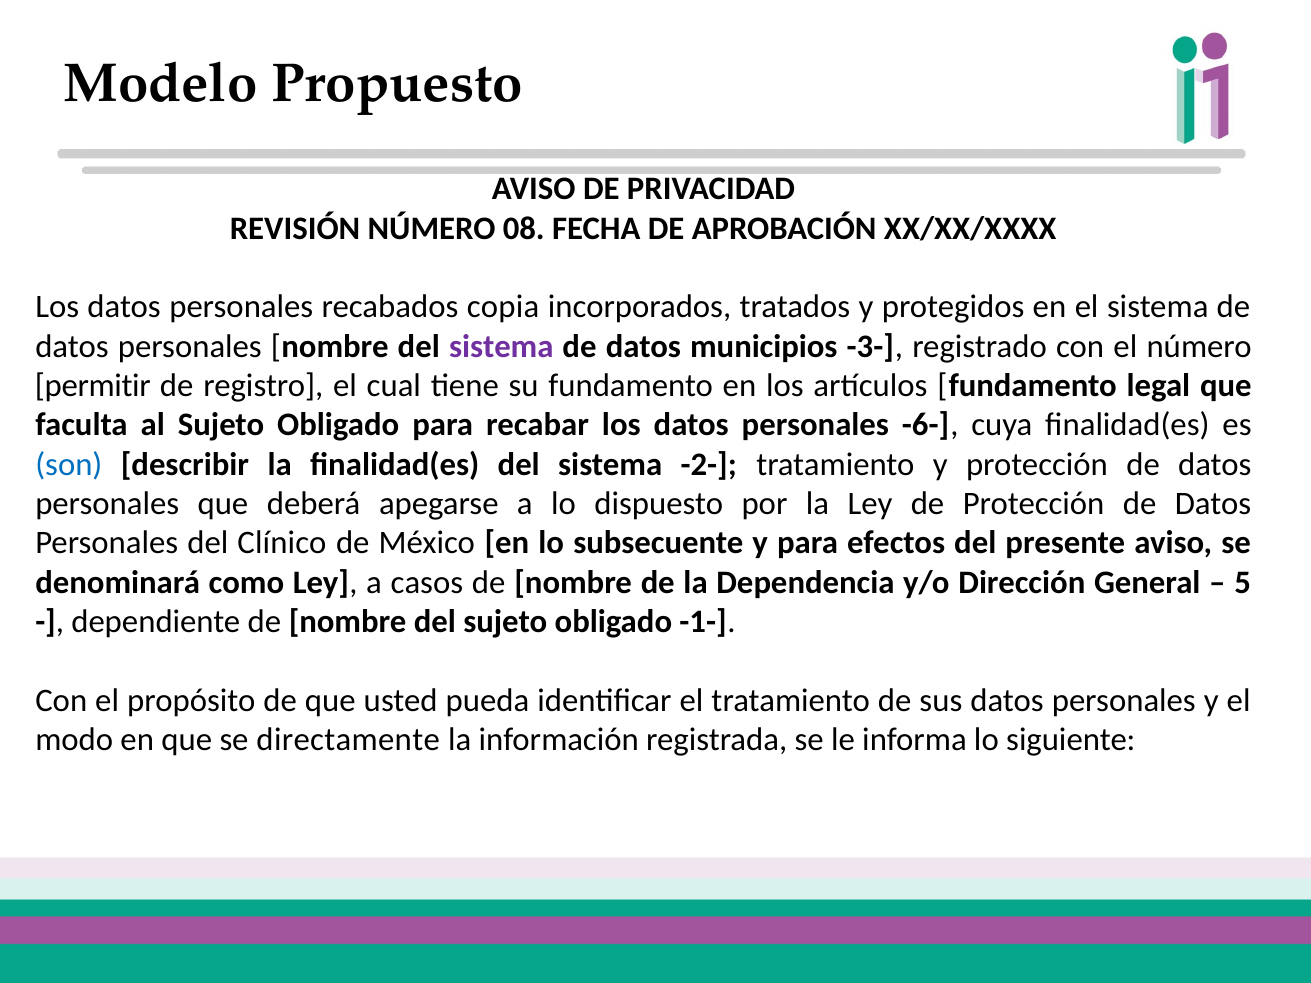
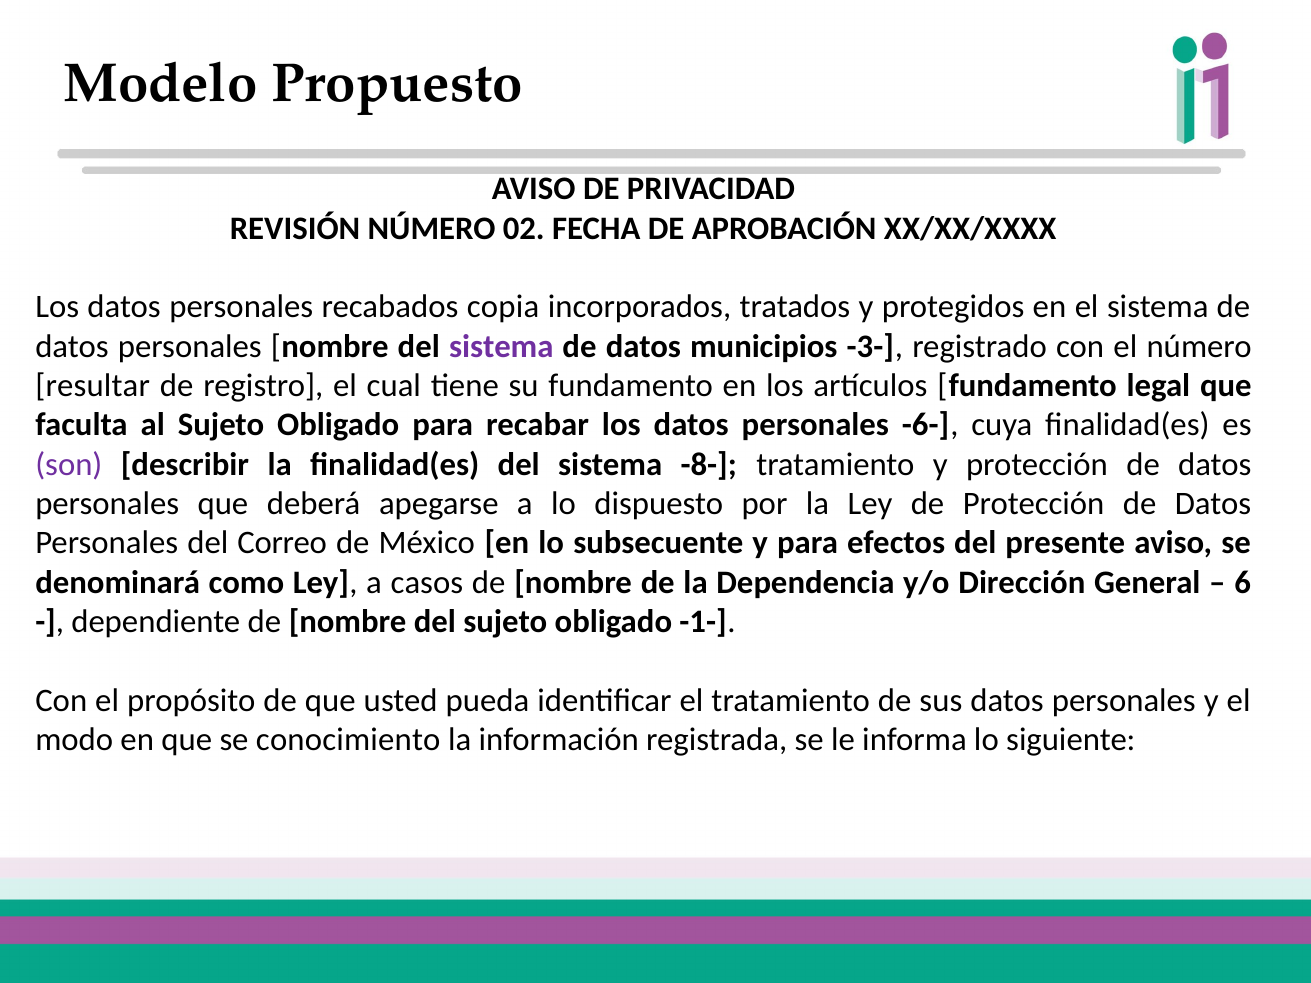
08: 08 -> 02 (524, 228)
permitir: permitir -> resultar (93, 386)
son colour: blue -> purple (69, 464)
-2-: -2- -> -8- (709, 464)
Clínico: Clínico -> Correo (282, 543)
5: 5 -> 6 (1243, 582)
directamente: directamente -> conocimiento (348, 740)
